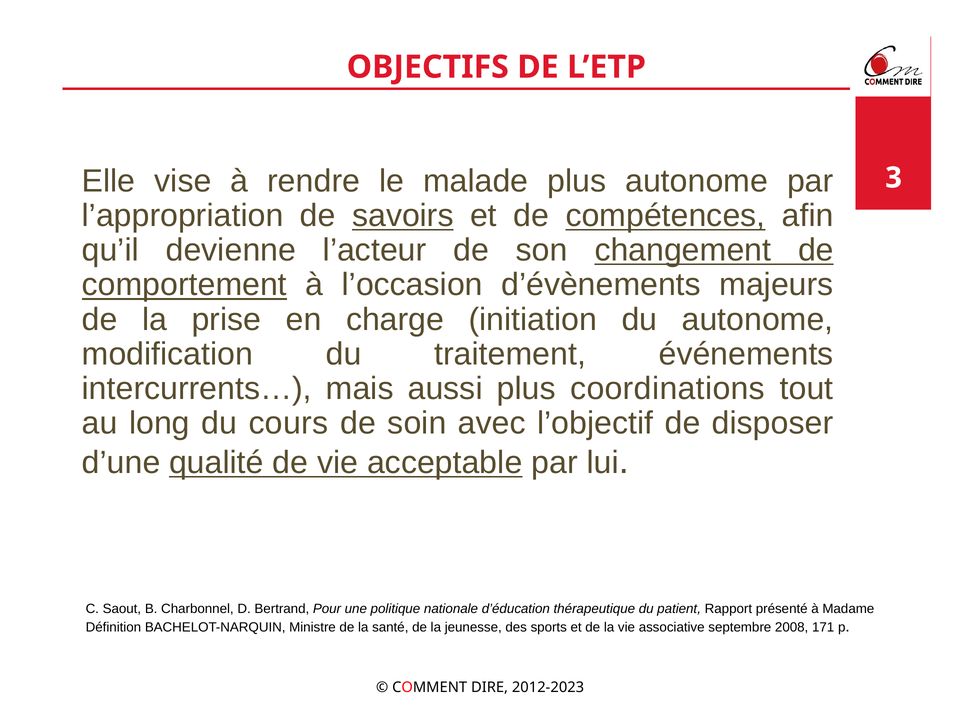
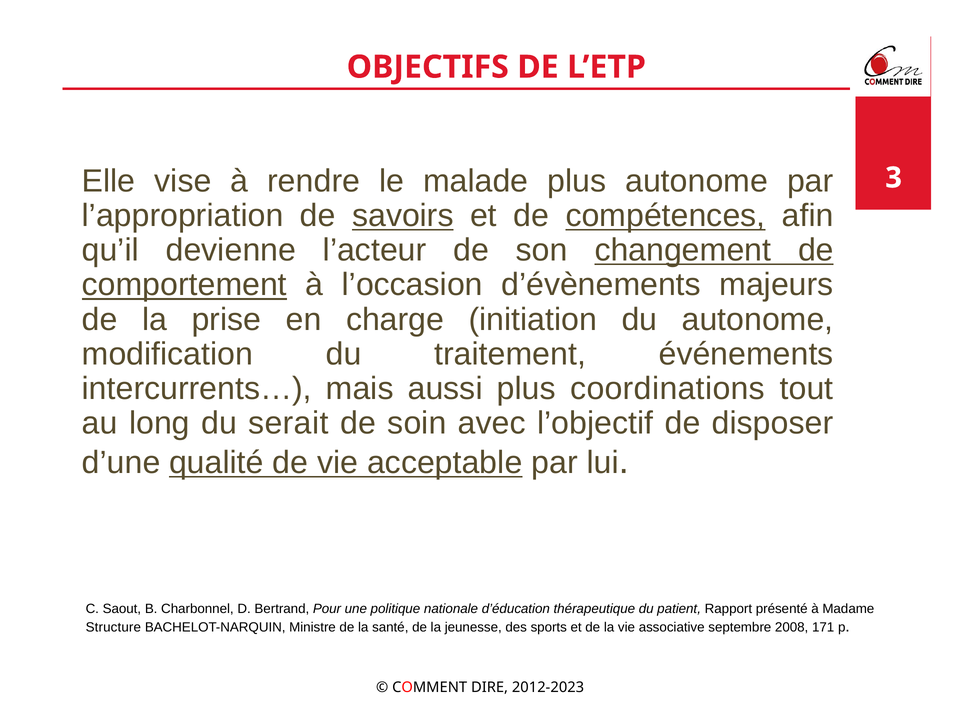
cours: cours -> serait (288, 424)
Définition: Définition -> Structure (113, 627)
